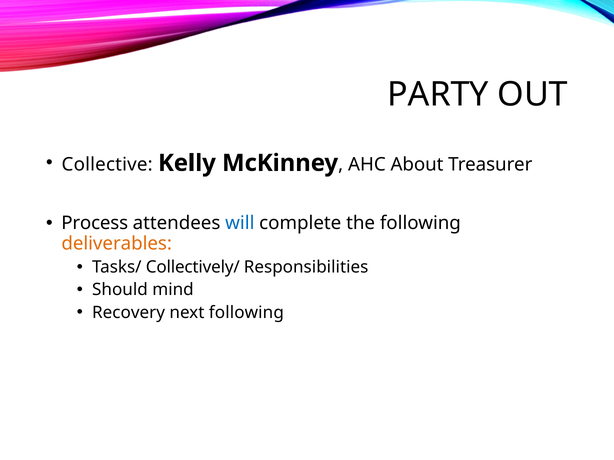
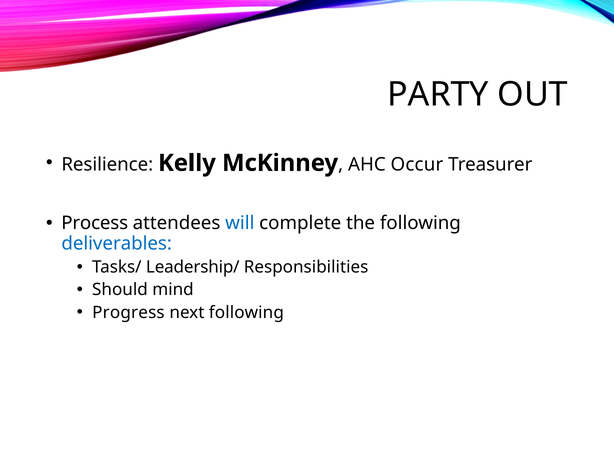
Collective: Collective -> Resilience (107, 165)
About: About -> Occur (417, 165)
deliverables colour: orange -> blue (117, 244)
Collectively/: Collectively/ -> Leadership/ (193, 267)
Recovery: Recovery -> Progress (128, 313)
